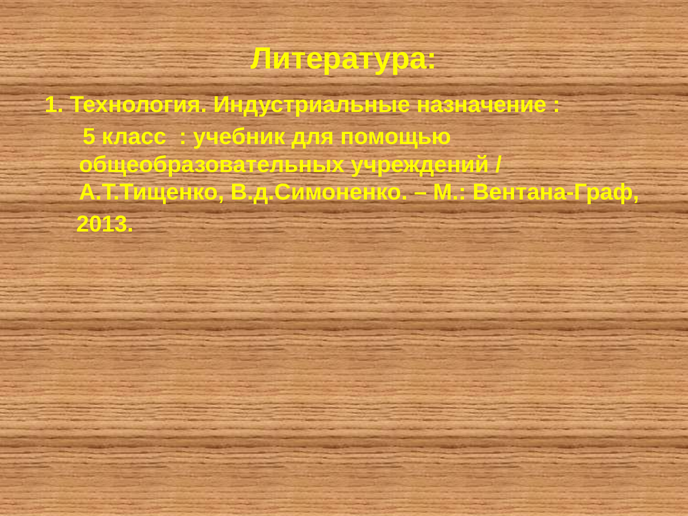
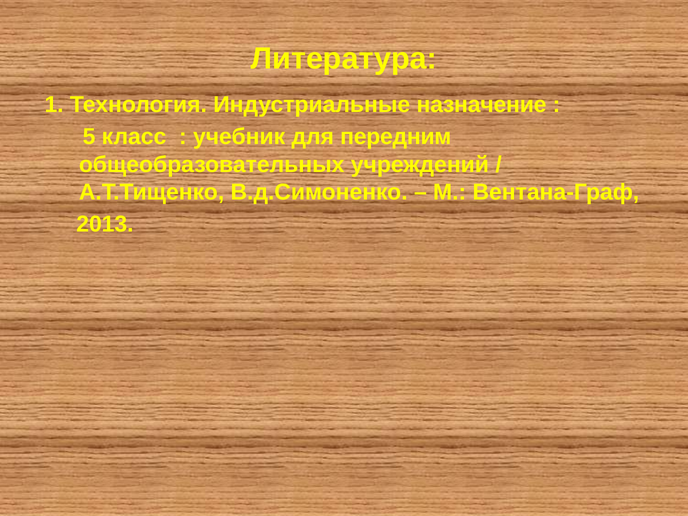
помощью: помощью -> передним (396, 137)
